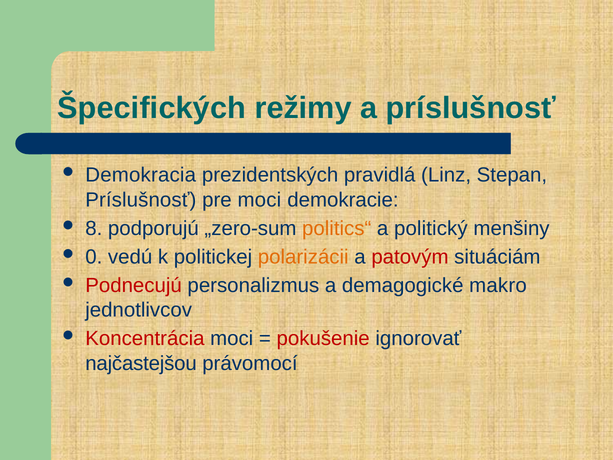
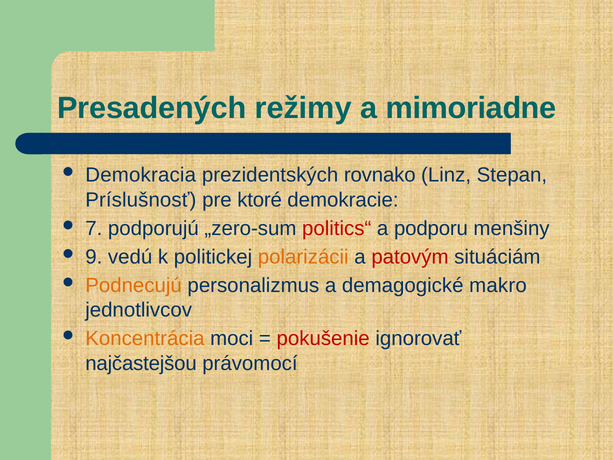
Špecifických: Špecifických -> Presadených (152, 108)
a príslušnosť: príslušnosť -> mimoriadne (471, 108)
pravidlá: pravidlá -> rovnako (380, 175)
pre moci: moci -> ktoré (260, 200)
8: 8 -> 7 (94, 228)
politics“ colour: orange -> red (337, 228)
politický: politický -> podporu (431, 228)
0: 0 -> 9 (94, 257)
Podnecujú colour: red -> orange (134, 285)
Koncentrácia colour: red -> orange (145, 339)
